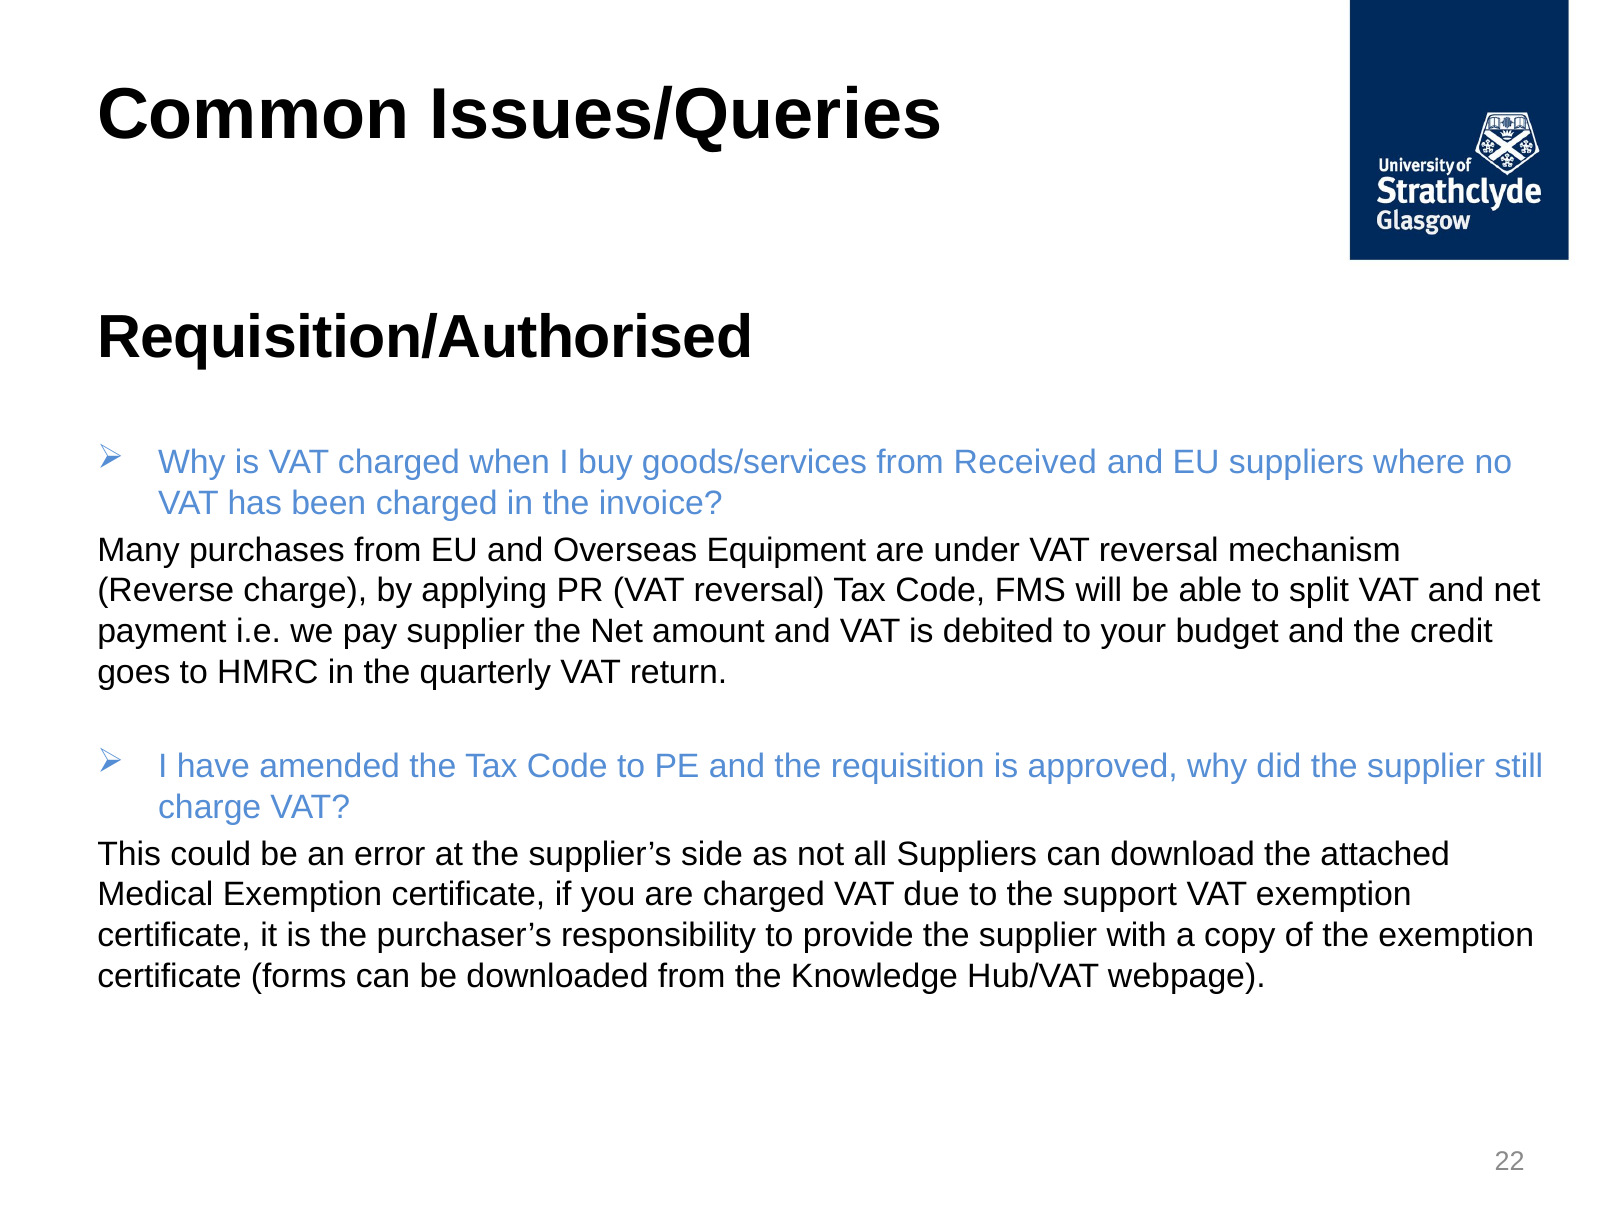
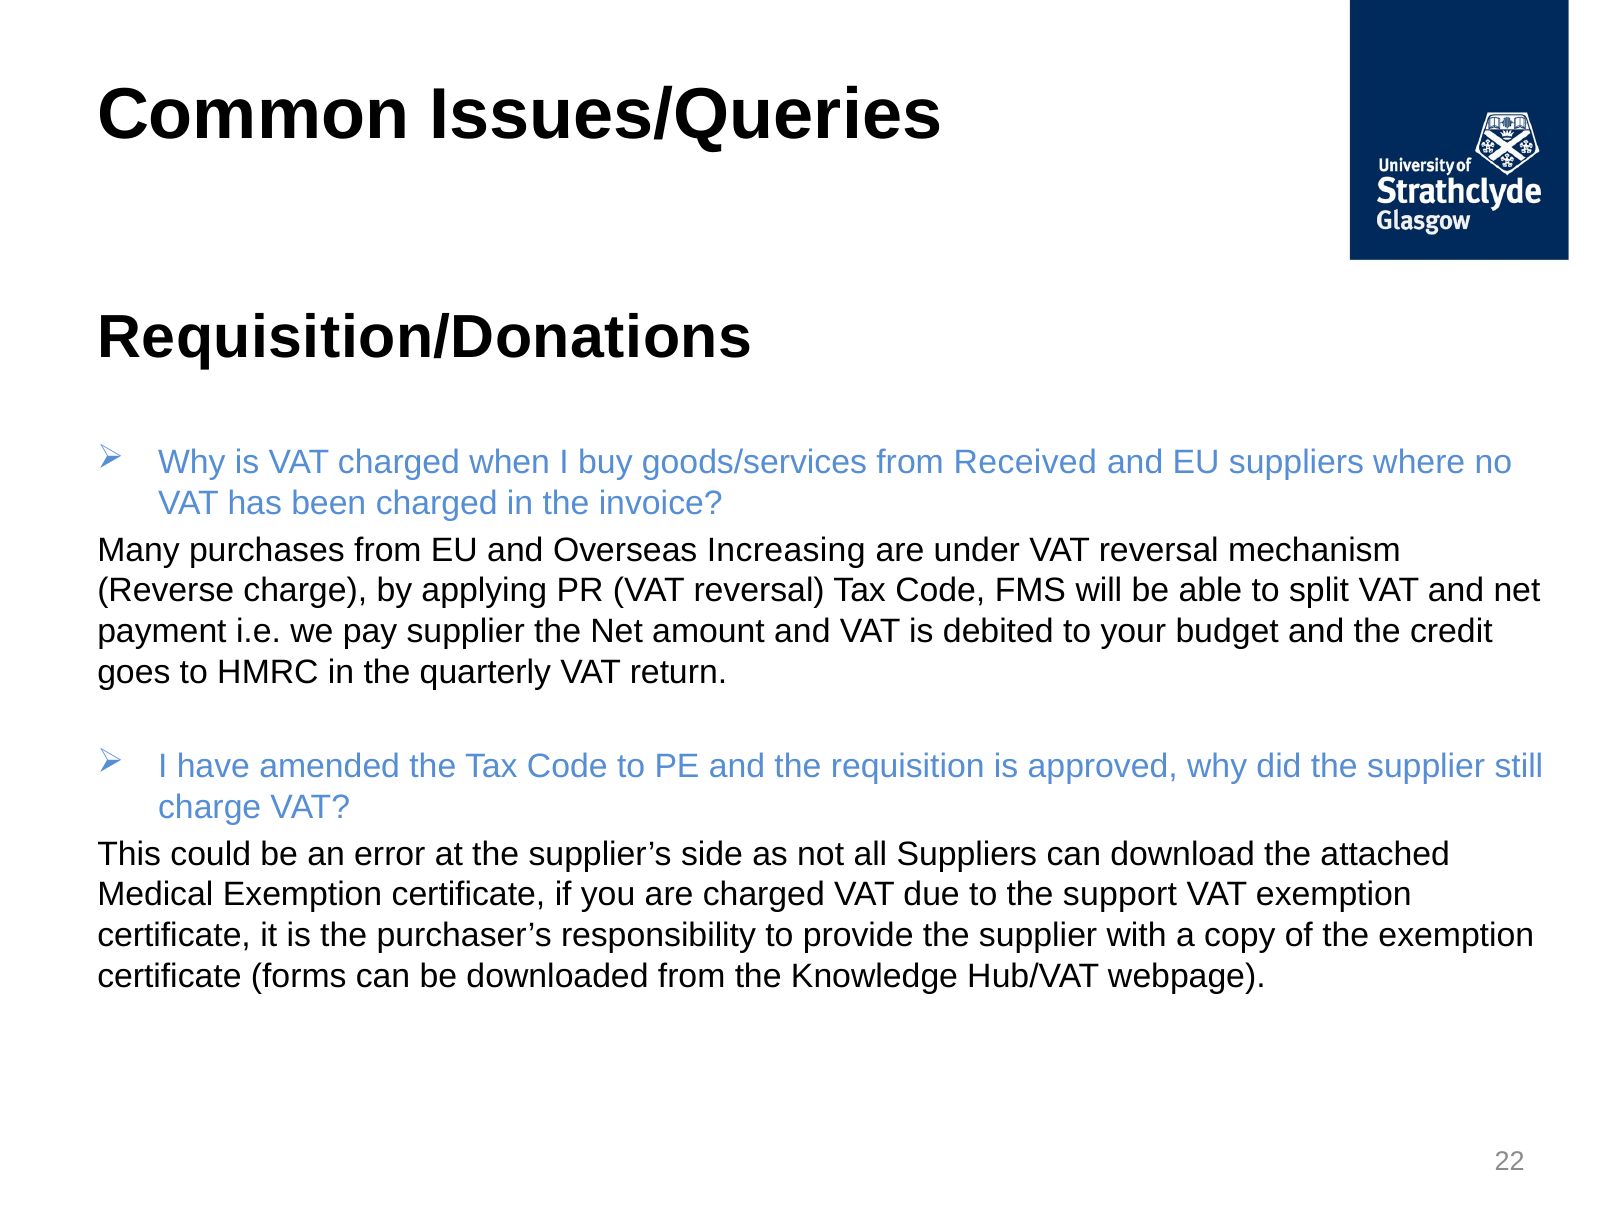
Requisition/Authorised: Requisition/Authorised -> Requisition/Donations (425, 338)
Equipment: Equipment -> Increasing (786, 550)
